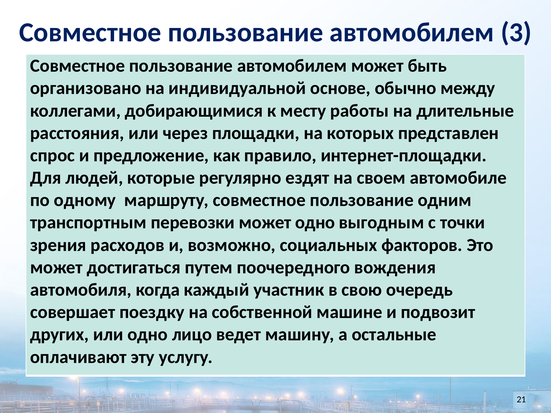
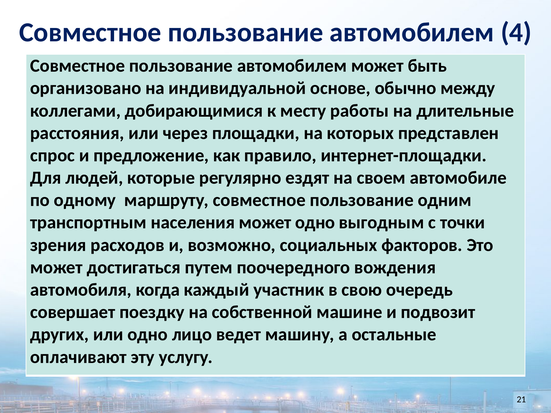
3: 3 -> 4 (516, 33)
перевозки: перевозки -> населения (193, 223)
